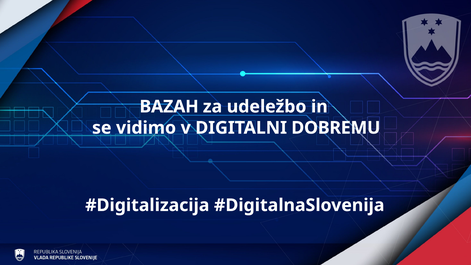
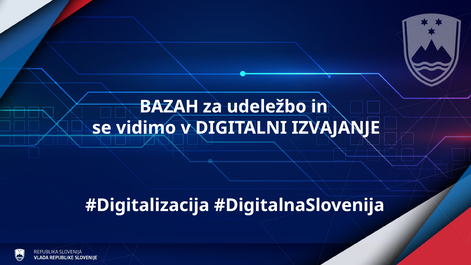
DOBREMU: DOBREMU -> IZVAJANJE (336, 128)
